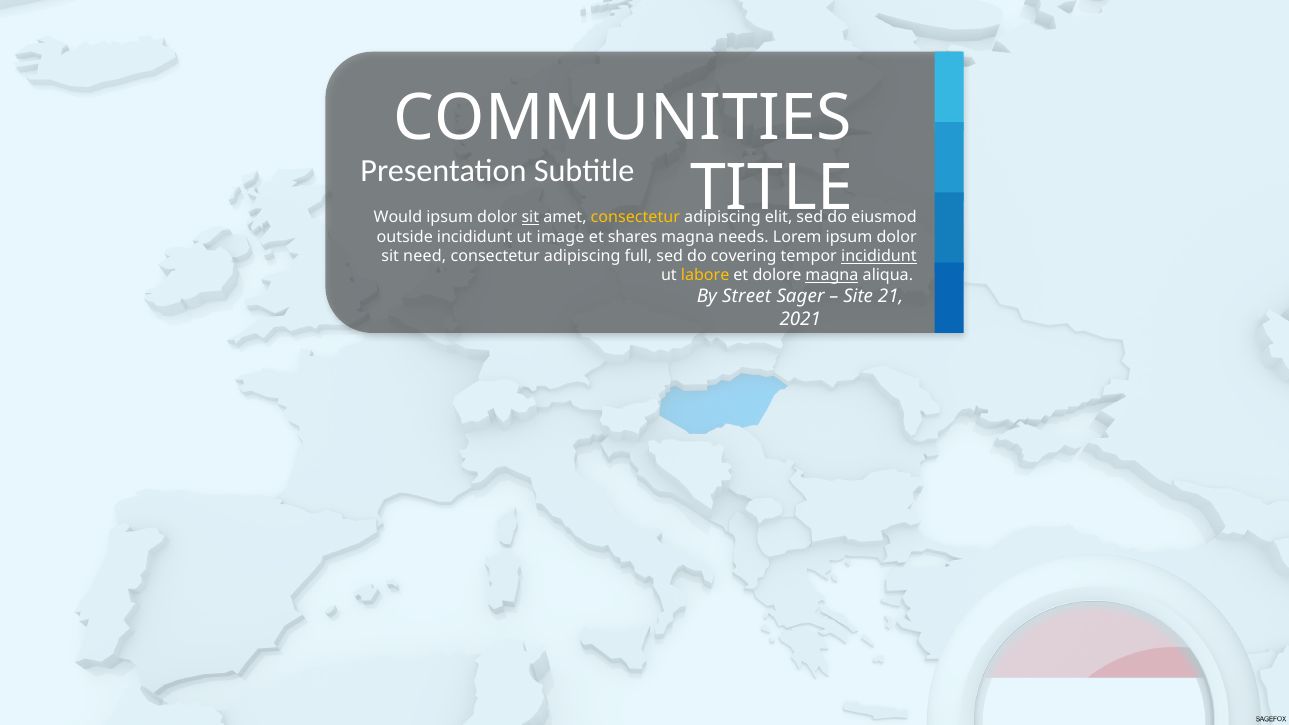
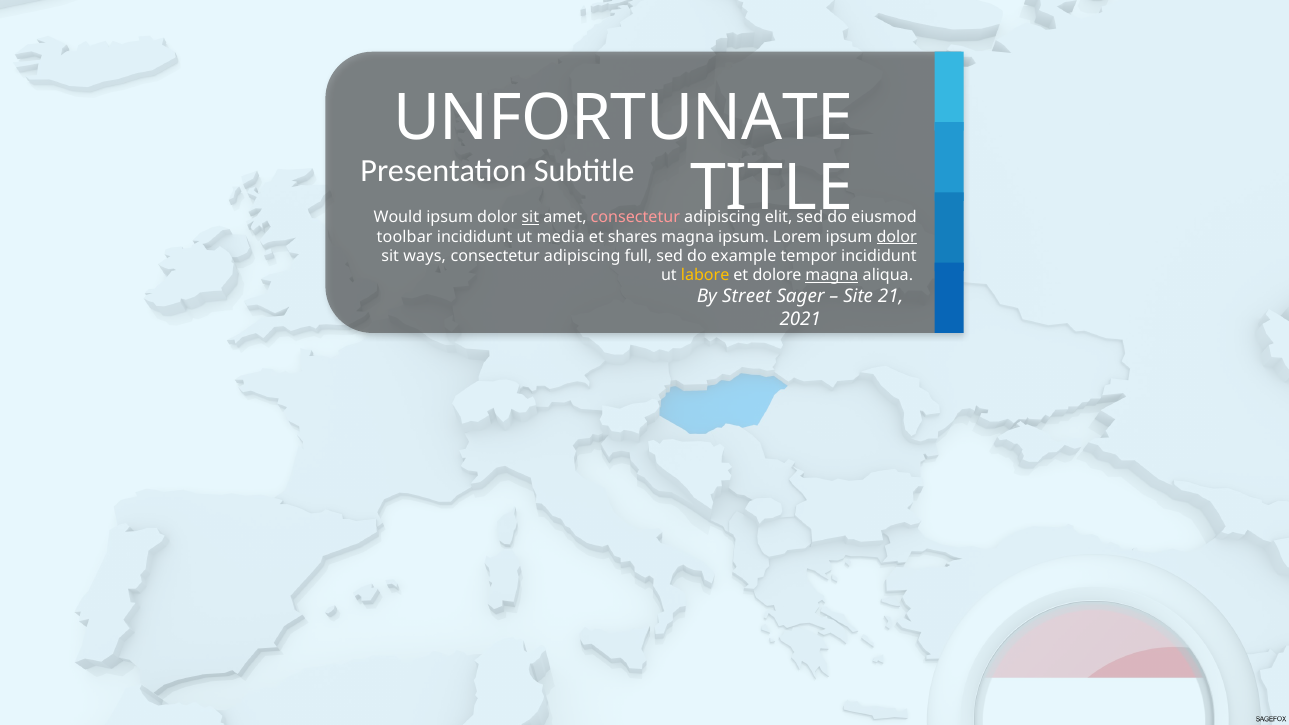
COMMUNITIES: COMMUNITIES -> UNFORTUNATE (623, 118)
consectetur colour: yellow -> pink (635, 218)
outside: outside -> toolbar (405, 237)
image: image -> media (561, 237)
magna needs: needs -> ipsum (744, 237)
dolor underline: none -> present (897, 237)
need: need -> ways (425, 256)
covering: covering -> example (744, 256)
incididunt underline: present -> none (879, 256)
